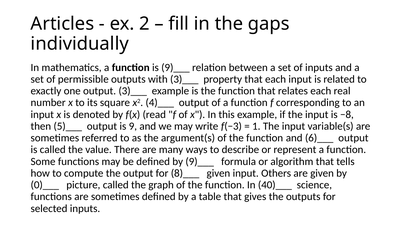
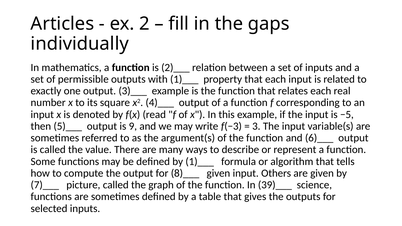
is 9)___: 9)___ -> 2)___ (175, 68)
with 3)___: 3)___ -> 1)___ (184, 79)
−8: −8 -> −5 (347, 115)
1: 1 -> 3 (256, 126)
by 9)___: 9)___ -> 1)___ (200, 162)
0)___: 0)___ -> 7)___ (45, 185)
40)___: 40)___ -> 39)___ (275, 185)
